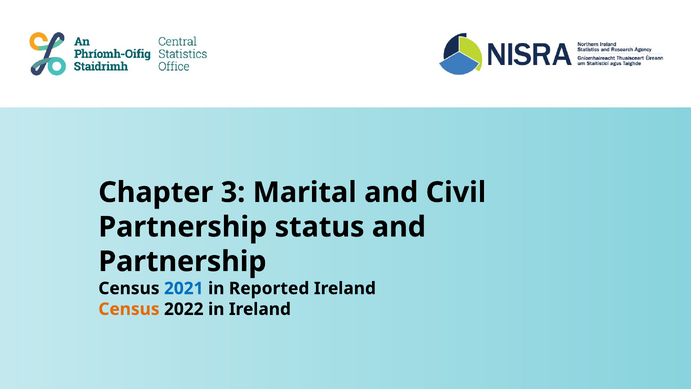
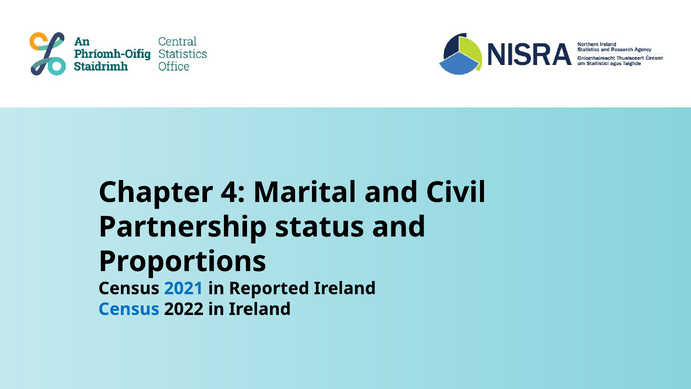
3: 3 -> 4 (233, 192)
Partnership: Partnership -> Proportions (182, 261)
Census colour: orange -> blue (129, 309)
